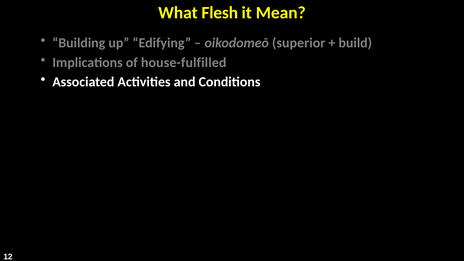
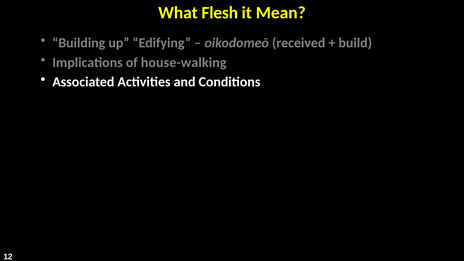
superior: superior -> received (299, 43)
house-fulfilled: house-fulfilled -> house-walking (184, 62)
